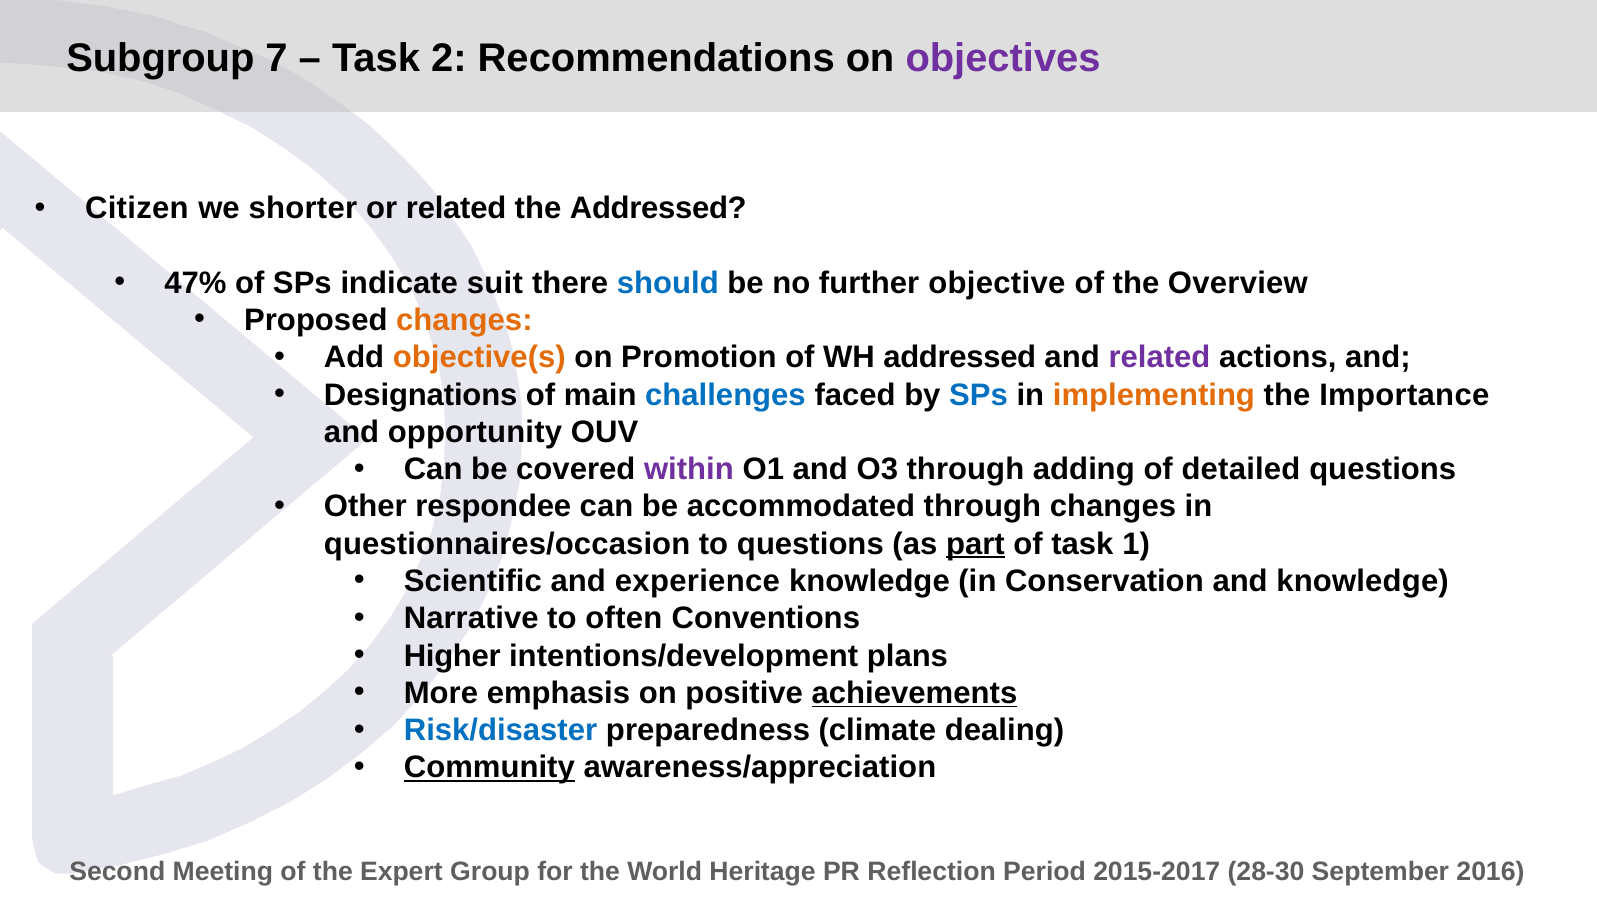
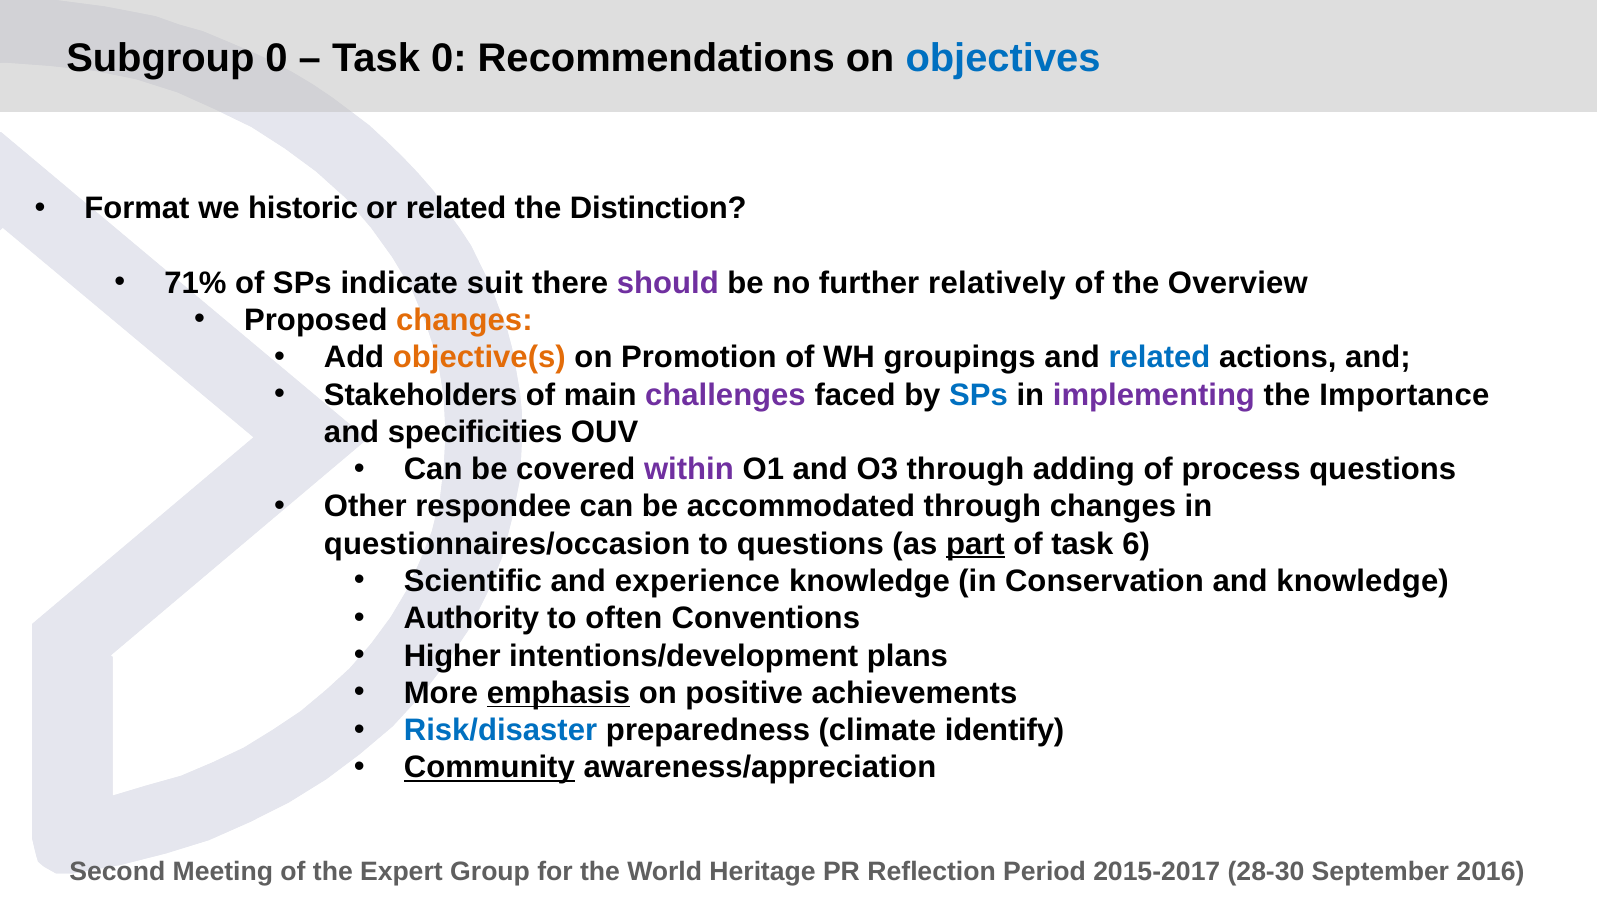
Subgroup 7: 7 -> 0 (277, 58)
Task 2: 2 -> 0 (449, 58)
objectives colour: purple -> blue (1003, 58)
Citizen: Citizen -> Format (137, 209)
shorter: shorter -> historic (303, 209)
the Addressed: Addressed -> Distinction (658, 209)
47%: 47% -> 71% (195, 283)
should colour: blue -> purple (668, 283)
objective: objective -> relatively (997, 283)
WH addressed: addressed -> groupings (960, 358)
related colour: purple -> blue (1159, 358)
Designations: Designations -> Stakeholders (421, 395)
challenges colour: blue -> purple (725, 395)
implementing colour: orange -> purple (1154, 395)
opportunity: opportunity -> specificities (475, 432)
detailed: detailed -> process (1241, 470)
1: 1 -> 6 (1136, 544)
Narrative: Narrative -> Authority (471, 619)
emphasis underline: none -> present (558, 693)
achievements underline: present -> none (914, 693)
dealing: dealing -> identify (1005, 731)
